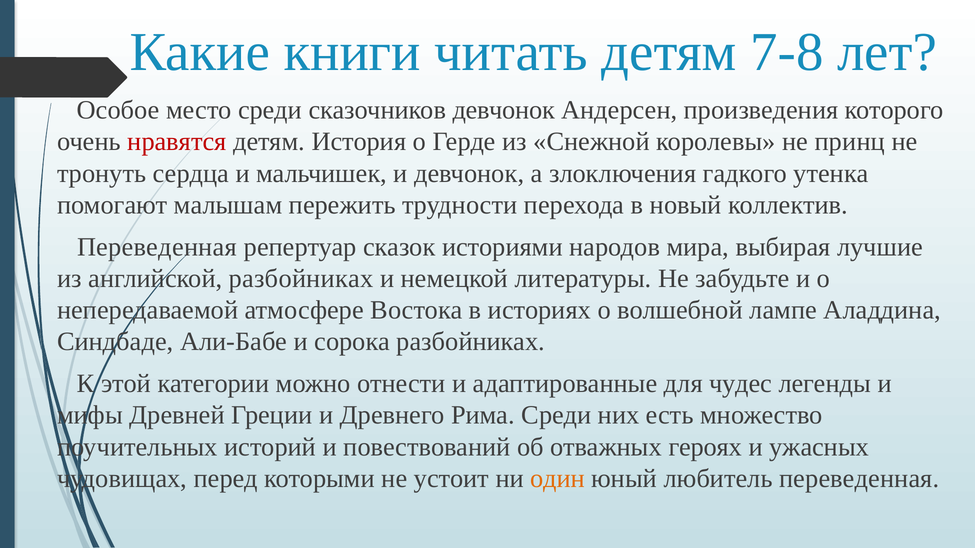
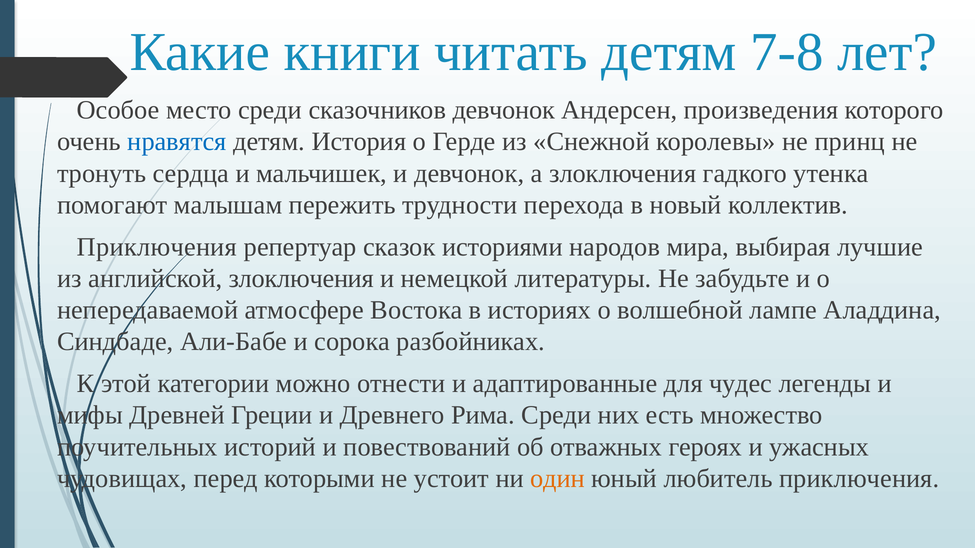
нравятся colour: red -> blue (177, 142)
Переведенная: Переведенная -> Приключения (157, 247)
английской разбойниках: разбойниках -> злоключения (301, 279)
любитель переведенная: переведенная -> приключения (859, 479)
